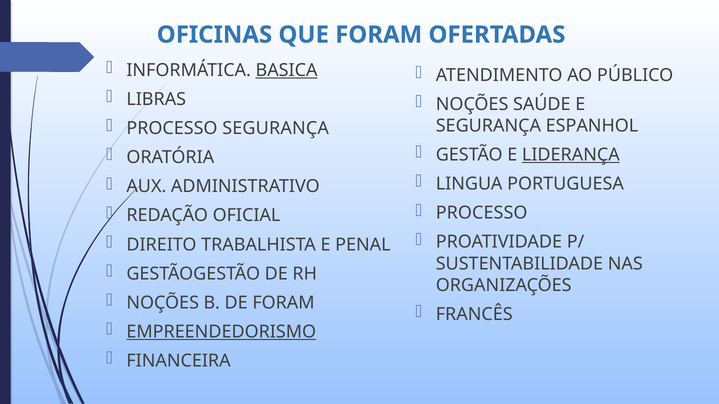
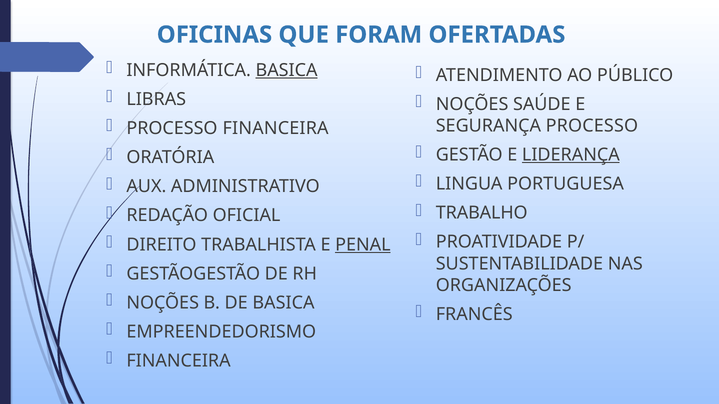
PROCESSO SEGURANÇA: SEGURANÇA -> FINANCEIRA (276, 129)
SEGURANÇA ESPANHOL: ESPANHOL -> PROCESSO (592, 126)
PROCESSO: PROCESSO -> TRABALHO (482, 213)
PENAL underline: none -> present (363, 245)
DE FORAM: FORAM -> BASICA (283, 303)
EMPREENDEDORISMO underline: present -> none (221, 332)
